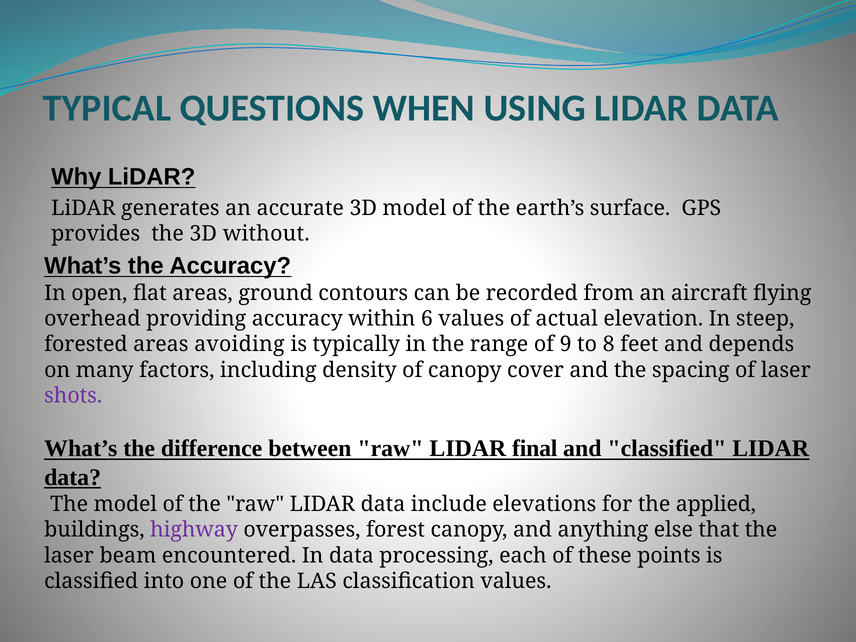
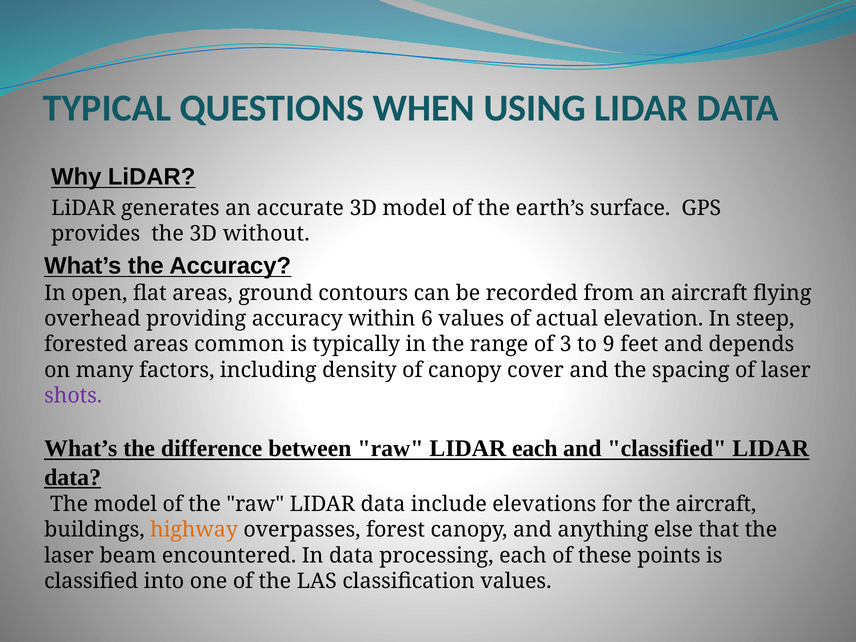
avoiding: avoiding -> common (239, 344)
9: 9 -> 3 (566, 344)
8: 8 -> 9 (609, 344)
LIDAR final: final -> each (535, 449)
the applied: applied -> aircraft (716, 504)
highway colour: purple -> orange (194, 530)
